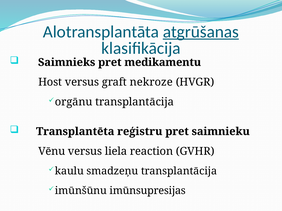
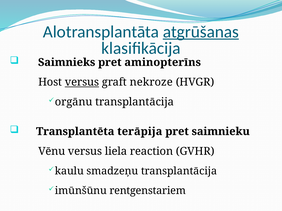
medikamentu: medikamentu -> aminopterīns (163, 62)
versus underline: none -> present (82, 82)
reģistru: reģistru -> terāpija (140, 132)
imūnsupresijas: imūnsupresijas -> rentgenstariem (148, 191)
